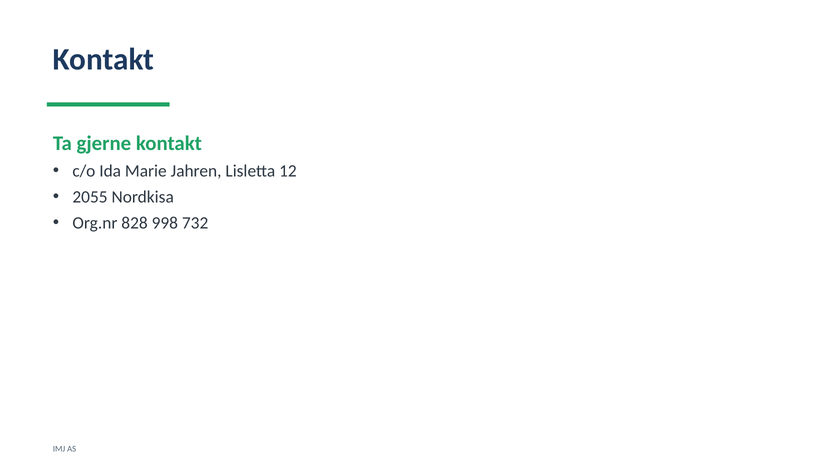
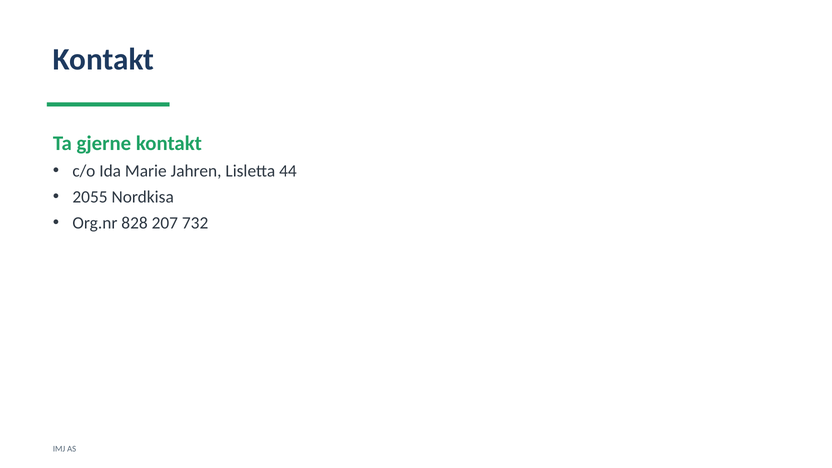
12: 12 -> 44 (288, 171)
998: 998 -> 207 (165, 223)
